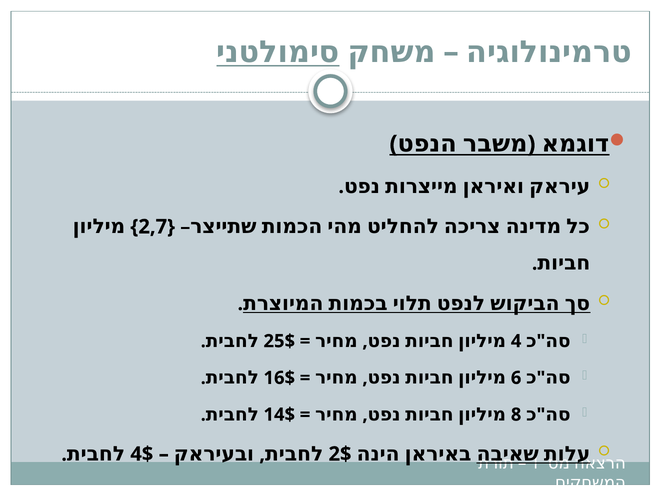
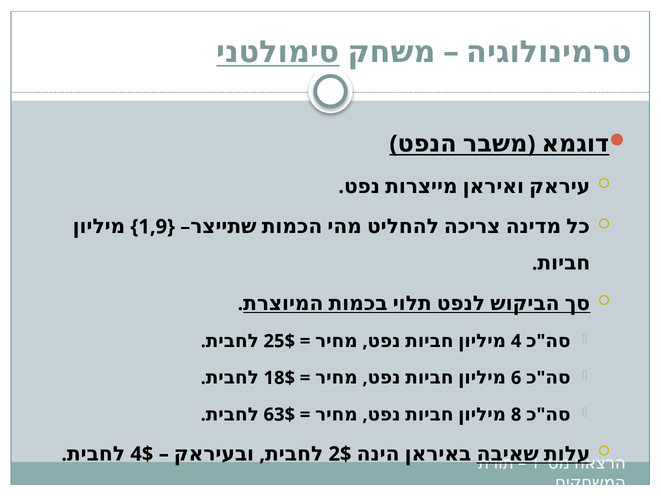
2,7: 2,7 -> 1,9 (153, 227)
16$: 16$ -> 18$ (279, 378)
14$: 14$ -> 63$ (279, 414)
